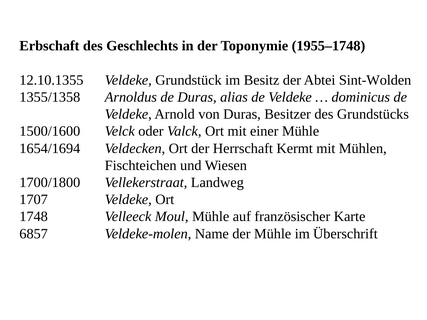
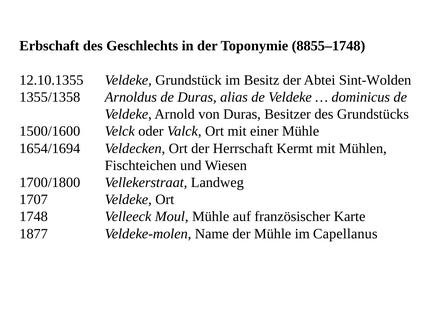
1955–1748: 1955–1748 -> 8855–1748 (328, 46)
6857: 6857 -> 1877 (34, 234)
Überschrift: Überschrift -> Capellanus (345, 234)
